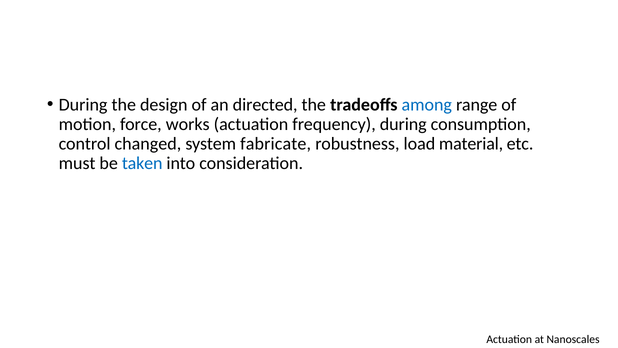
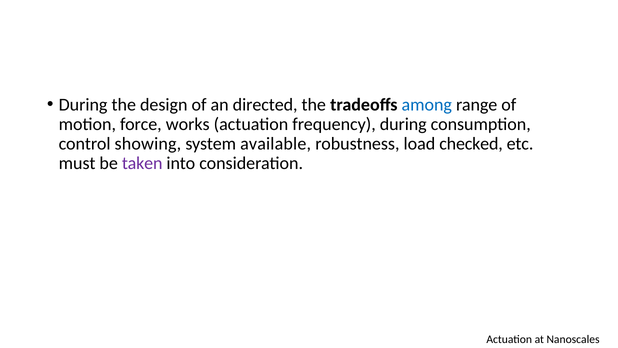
changed: changed -> showing (148, 143)
fabricate: fabricate -> available (276, 143)
material: material -> checked (471, 143)
taken colour: blue -> purple (142, 163)
